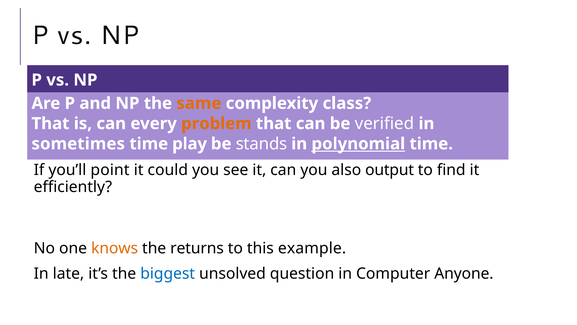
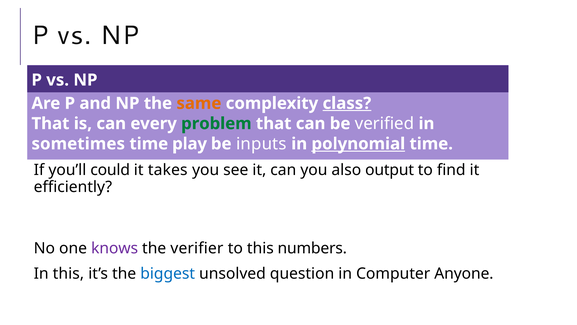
class underline: none -> present (347, 103)
problem colour: orange -> green (216, 123)
stands: stands -> inputs (261, 144)
point: point -> could (110, 170)
could: could -> takes (168, 170)
knows colour: orange -> purple (115, 248)
returns: returns -> verifier (197, 248)
example: example -> numbers (312, 248)
In late: late -> this (68, 273)
